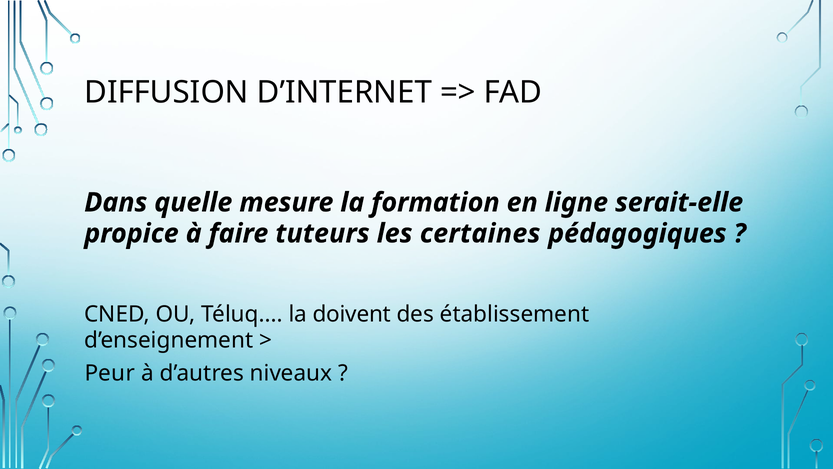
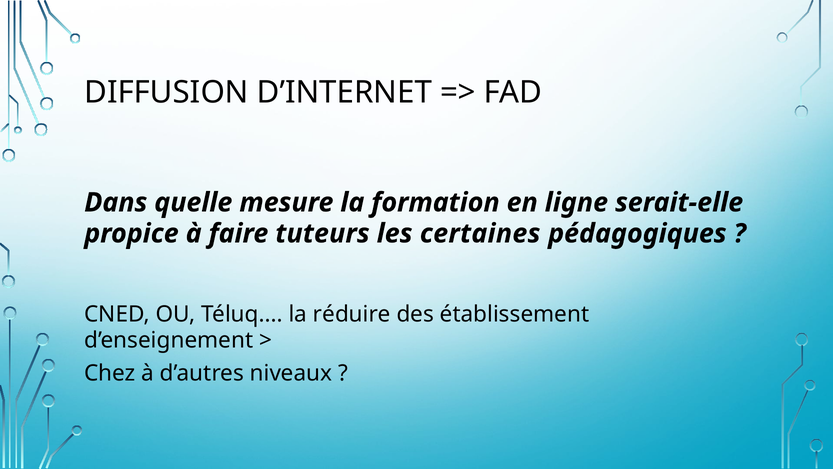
doivent: doivent -> réduire (352, 314)
Peur: Peur -> Chez (110, 373)
